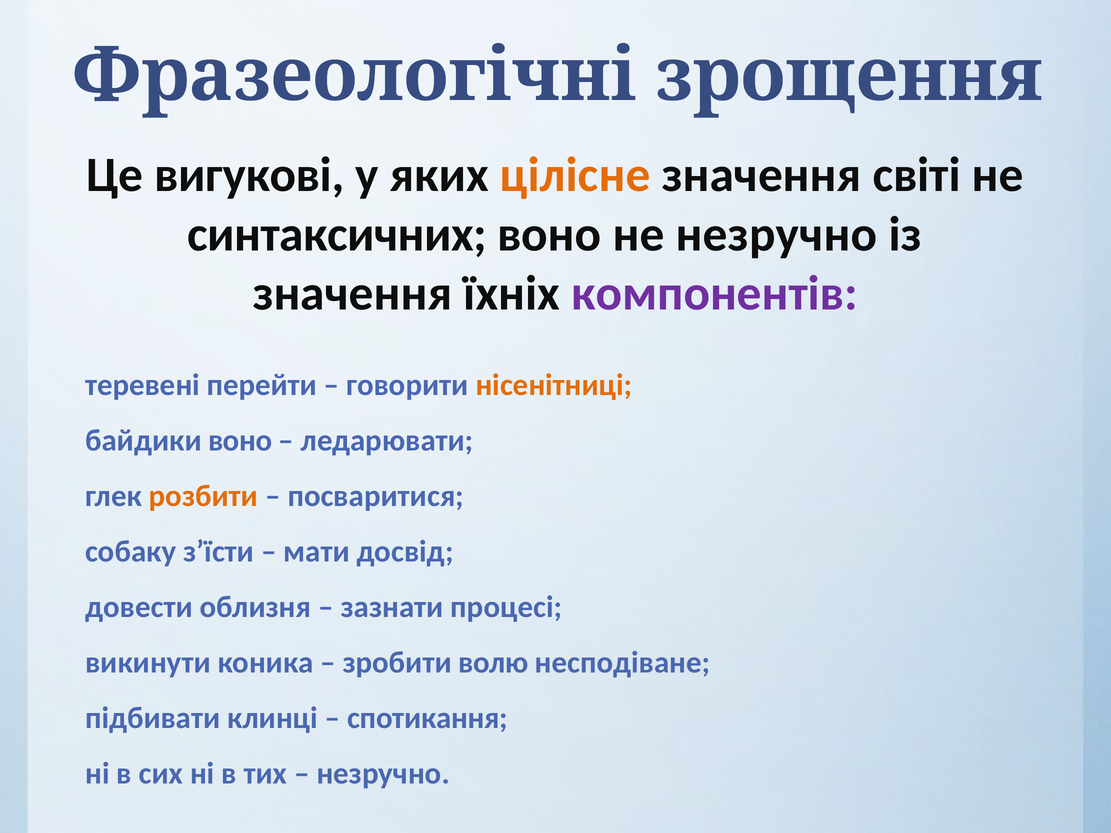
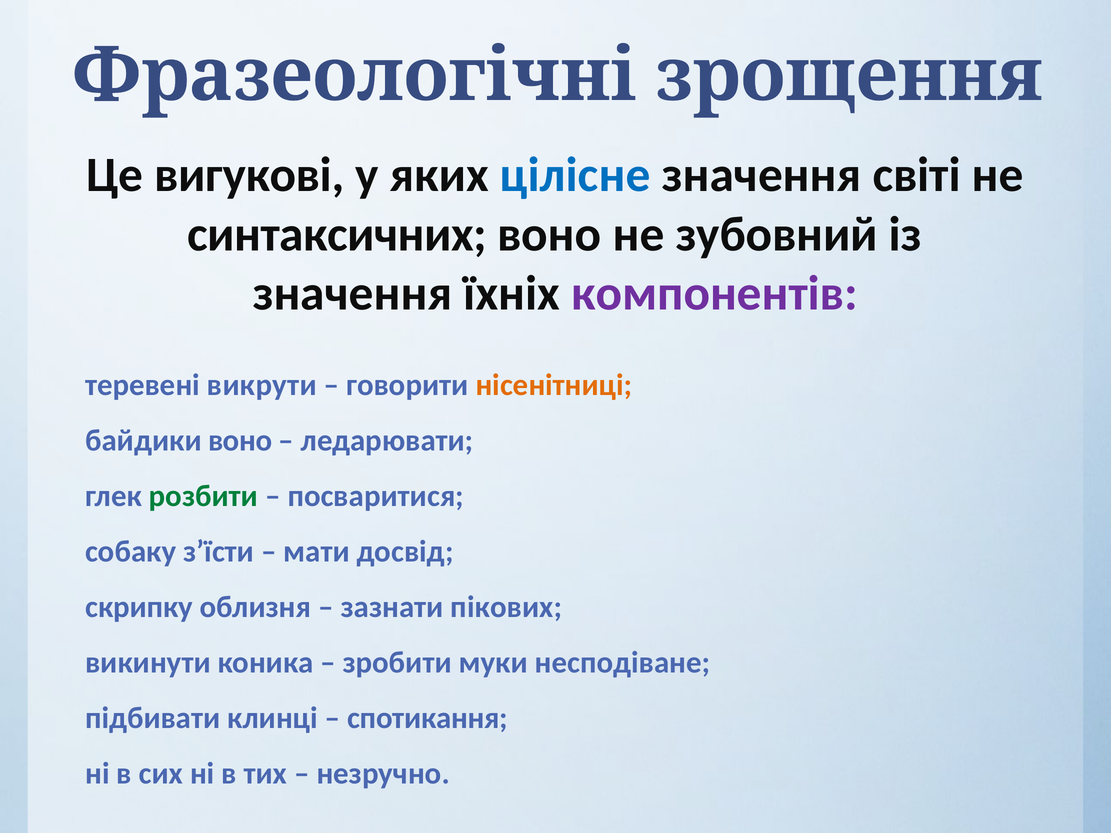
цілісне colour: orange -> blue (575, 175)
не незручно: незручно -> зубовний (777, 234)
перейти: перейти -> викрути (262, 385)
розбити colour: orange -> green (203, 496)
довести: довести -> скрипку (139, 607)
процесі: процесі -> пікових (506, 607)
волю: волю -> муки (493, 663)
